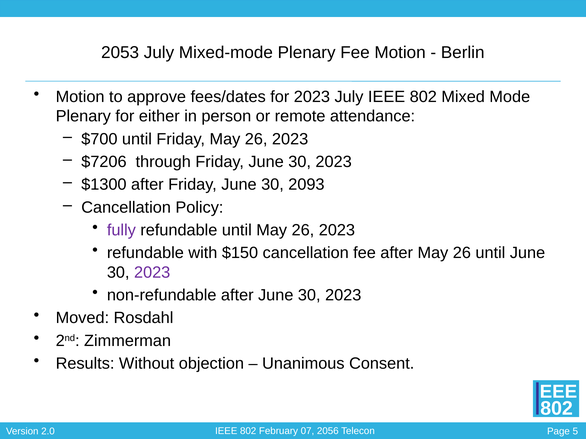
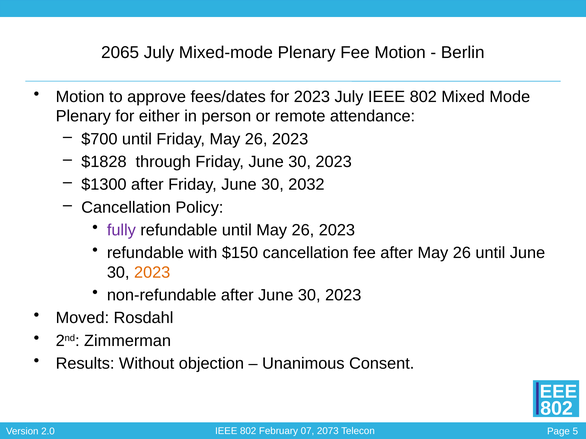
2053: 2053 -> 2065 (120, 52)
$7206: $7206 -> $1828 (104, 162)
2093: 2093 -> 2032 (306, 185)
2023 colour: purple -> orange (152, 273)
2056: 2056 -> 2073 (328, 432)
